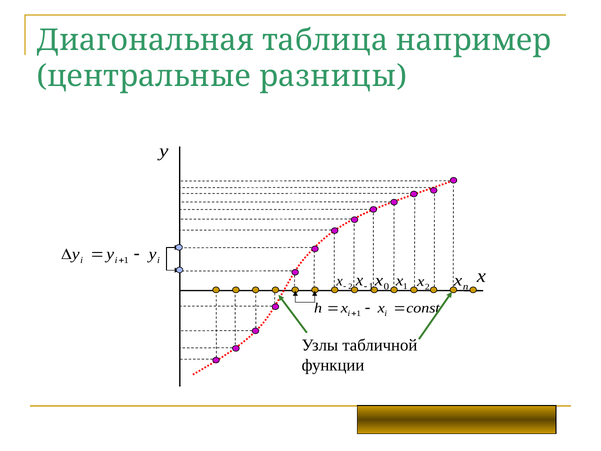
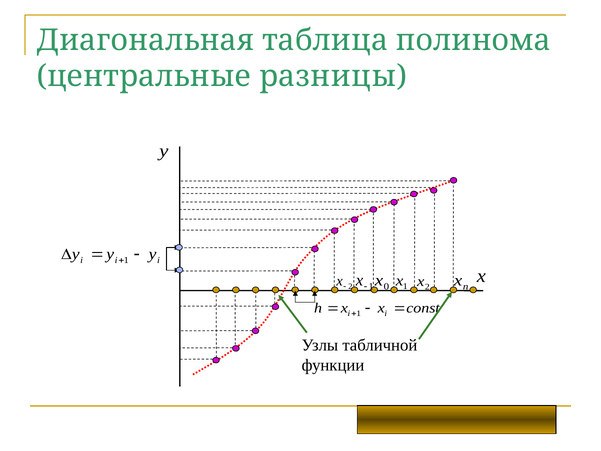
например: например -> полинома (474, 40)
